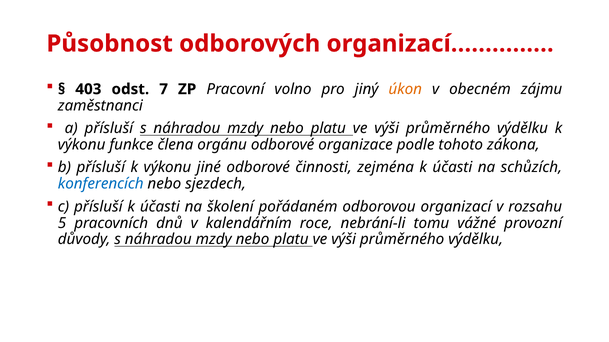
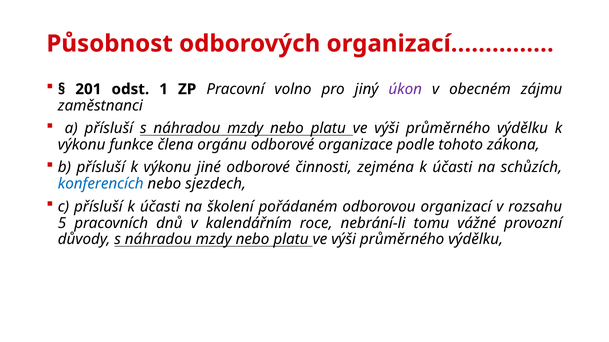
403: 403 -> 201 (88, 89)
7: 7 -> 1 (164, 89)
úkon colour: orange -> purple (405, 89)
